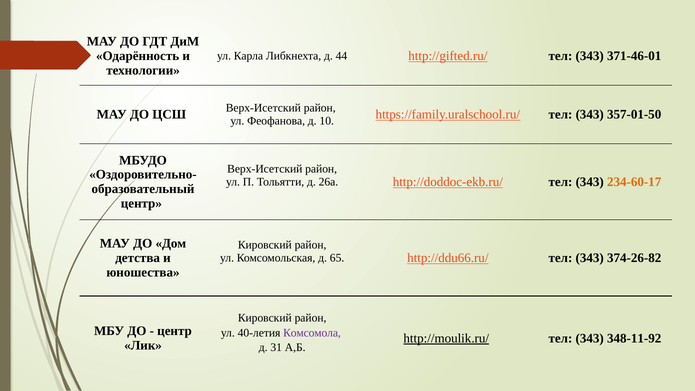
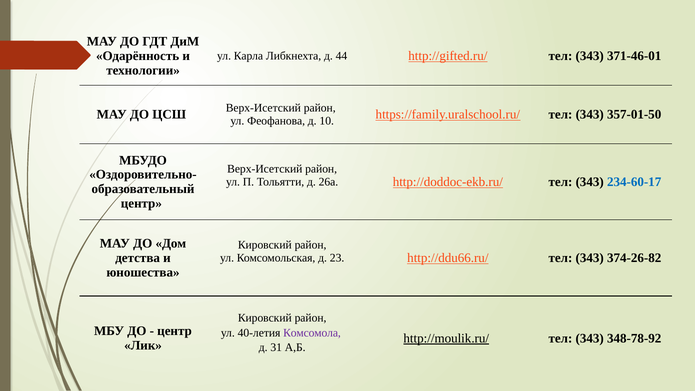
234-60-17 colour: orange -> blue (634, 182)
65: 65 -> 23 (337, 258)
348-11-92: 348-11-92 -> 348-78-92 (634, 338)
